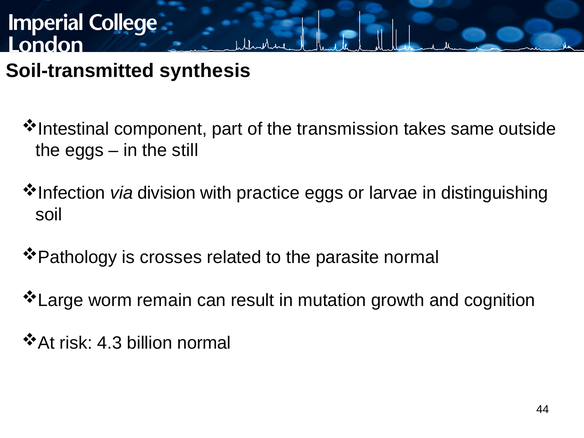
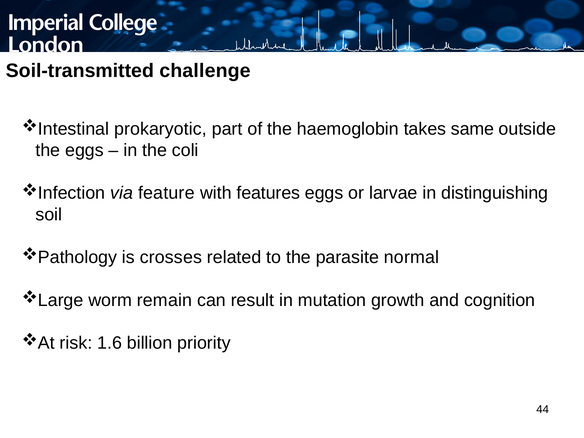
synthesis: synthesis -> challenge (205, 71)
component: component -> prokaryotic (160, 129)
transmission: transmission -> haemoglobin (348, 129)
still: still -> coli (185, 150)
division: division -> feature (166, 193)
practice: practice -> features (268, 193)
4.3: 4.3 -> 1.6 (110, 343)
billion normal: normal -> priority (204, 343)
